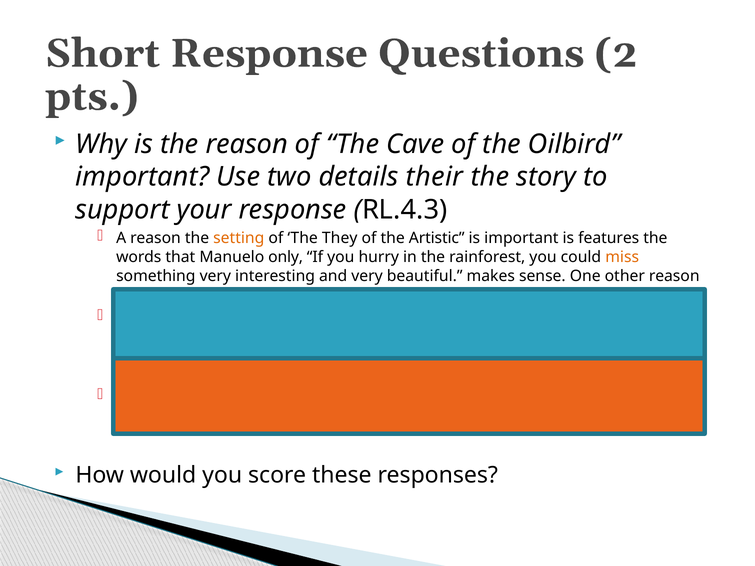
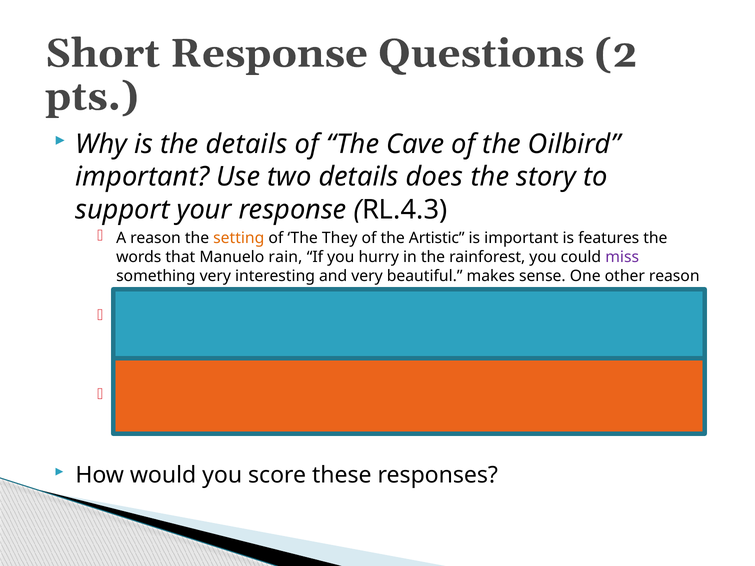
the reason: reason -> details (247, 144)
their: their -> does (434, 177)
Manuelo only: only -> rain (285, 257)
miss colour: orange -> purple (622, 257)
